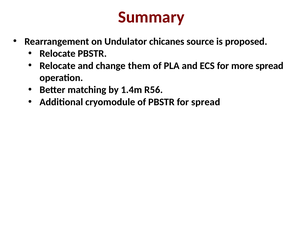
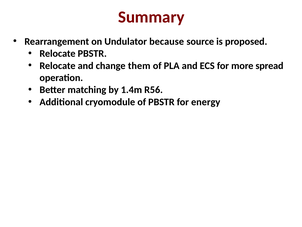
chicanes: chicanes -> because (167, 41)
for spread: spread -> energy (206, 102)
